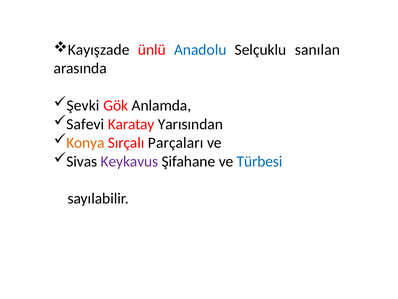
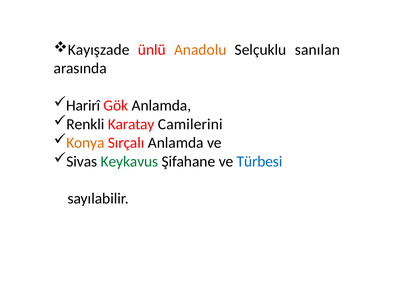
Anadolu colour: blue -> orange (200, 50)
Şevki: Şevki -> Harirî (83, 105)
Safevi: Safevi -> Renkli (85, 124)
Yarısından: Yarısından -> Camilerini (190, 124)
Sırçalı Parçaları: Parçaları -> Anlamda (176, 143)
Keykavus colour: purple -> green (129, 161)
